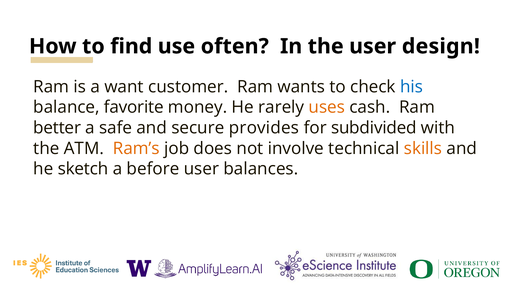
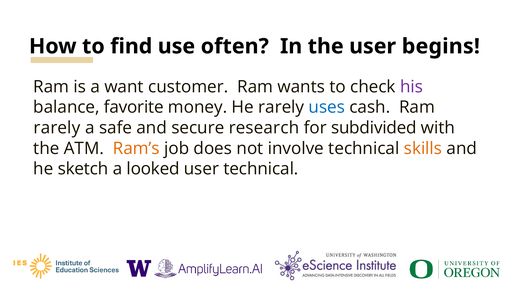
design: design -> begins (441, 46)
his colour: blue -> purple (411, 87)
uses colour: orange -> blue (327, 107)
better: better -> rarely (57, 128)
provides: provides -> research (264, 128)
before: before -> looked (153, 169)
user balances: balances -> technical (261, 169)
